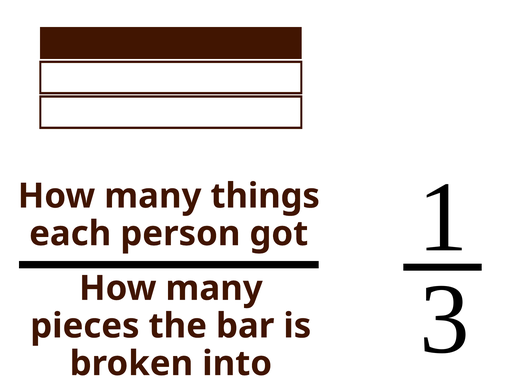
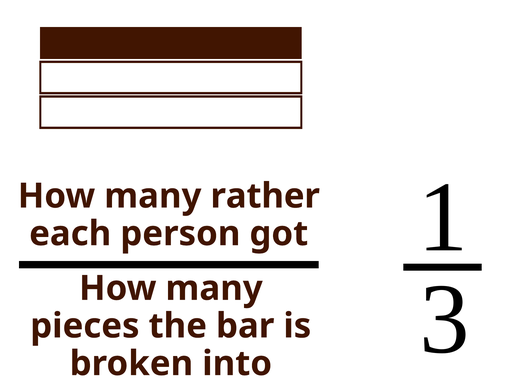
things: things -> rather (265, 196)
